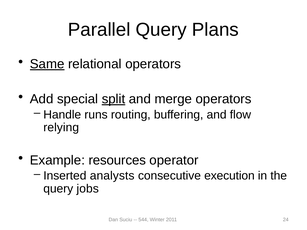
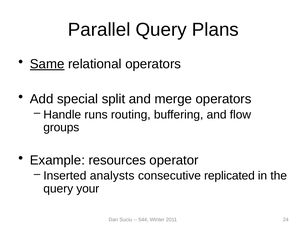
split underline: present -> none (114, 99)
relying: relying -> groups (61, 128)
execution: execution -> replicated (229, 176)
jobs: jobs -> your (88, 189)
